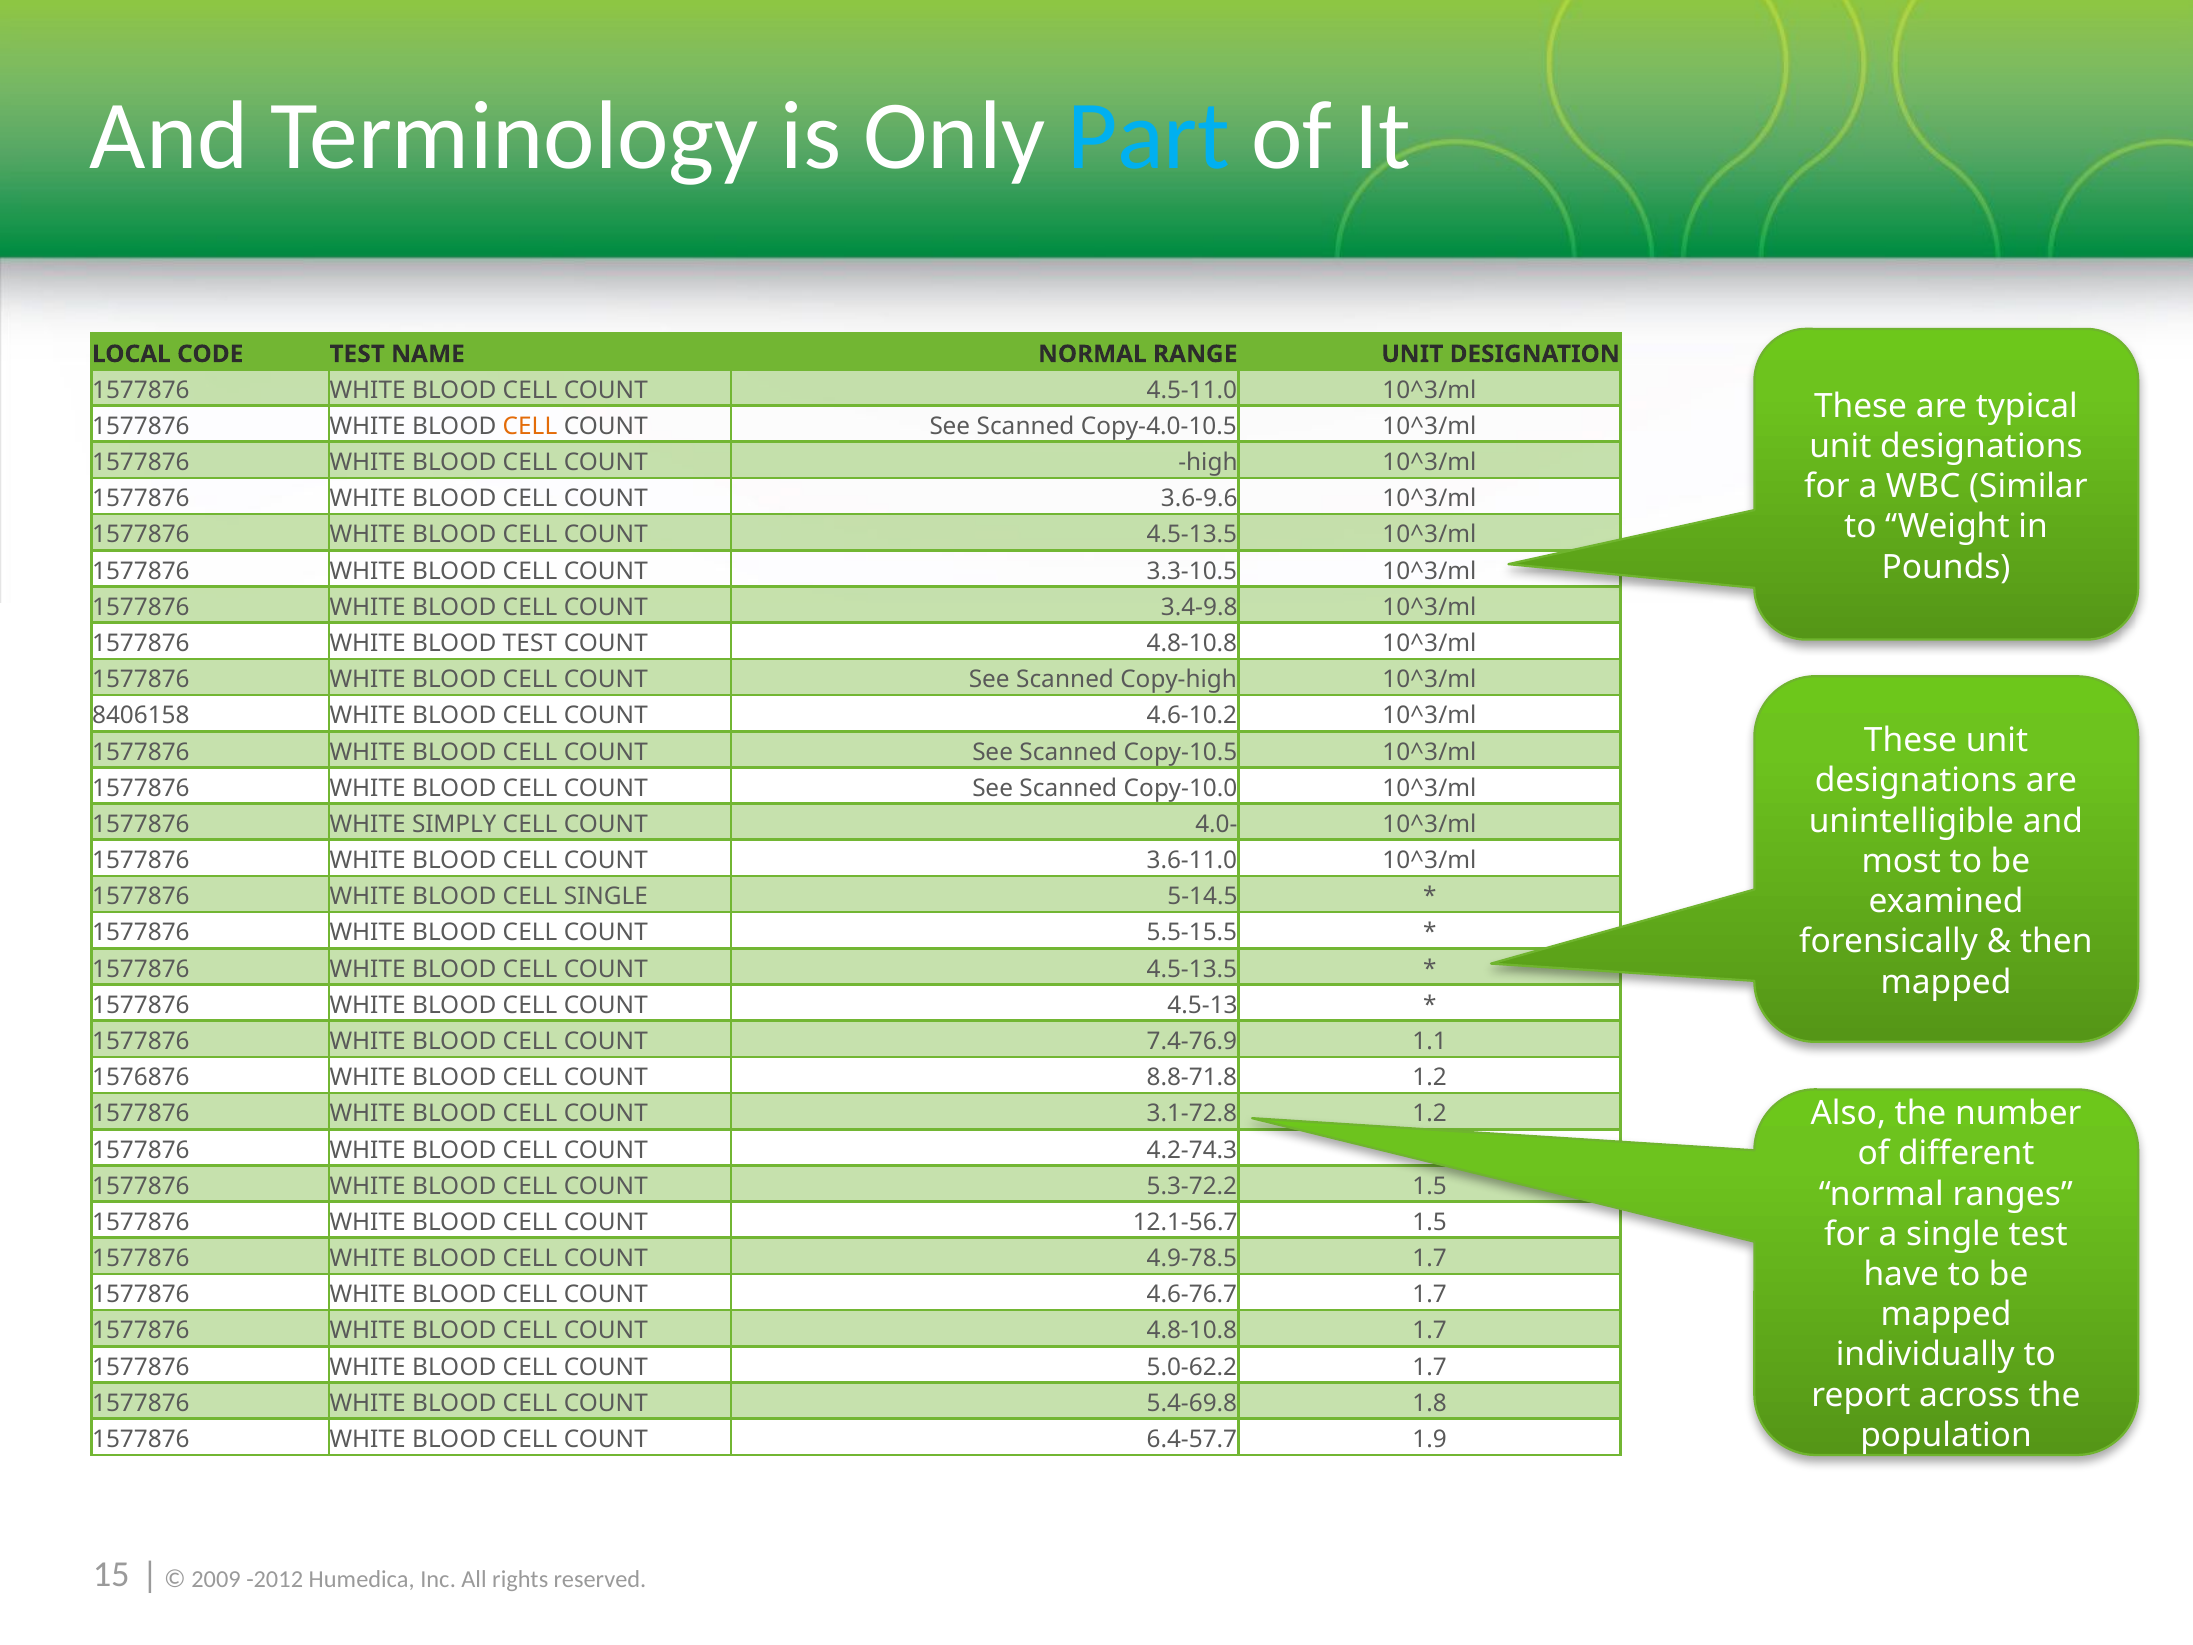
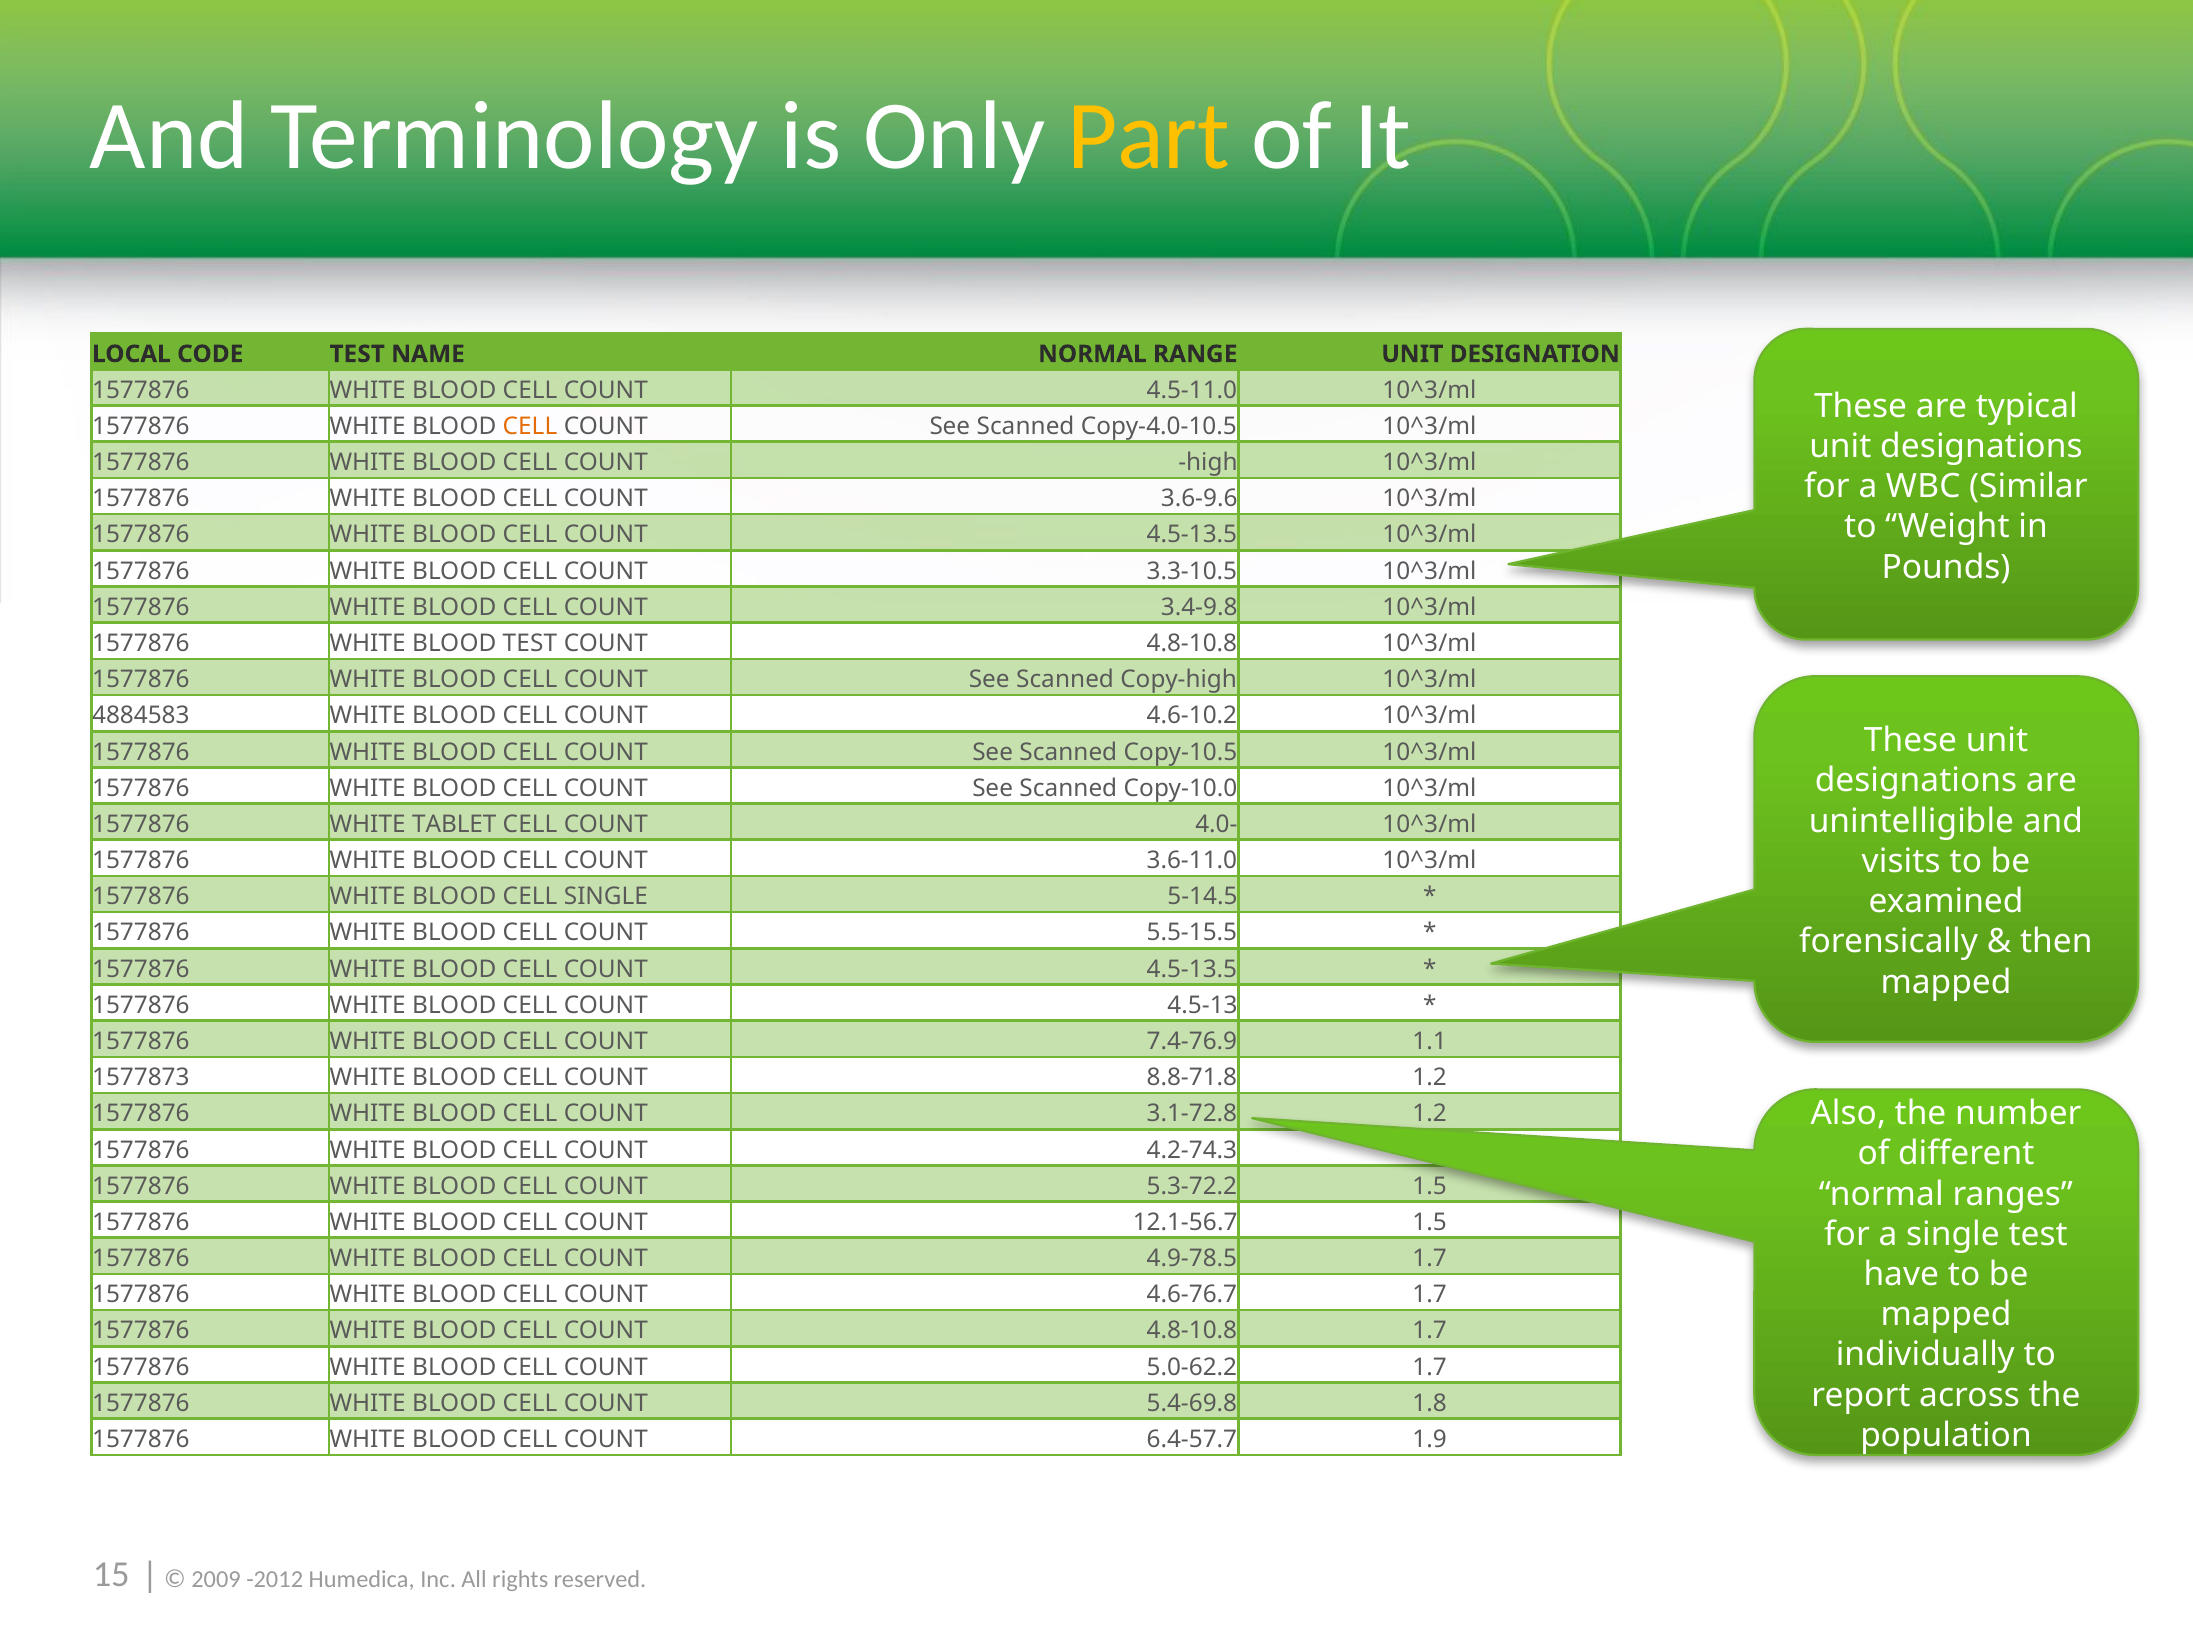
Part colour: light blue -> yellow (1149, 136)
8406158: 8406158 -> 4884583 (141, 716)
SIMPLY: SIMPLY -> TABLET (454, 824)
most: most -> visits (1901, 861)
1576876: 1576876 -> 1577873 (141, 1078)
